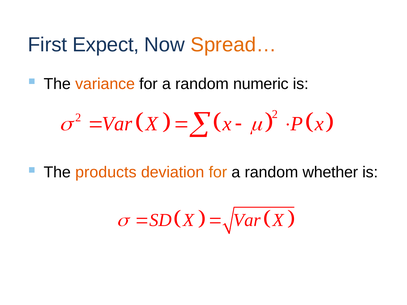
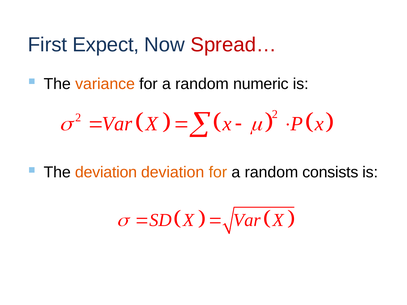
Spread… colour: orange -> red (233, 45)
The products: products -> deviation (106, 173)
whether: whether -> consists (330, 173)
